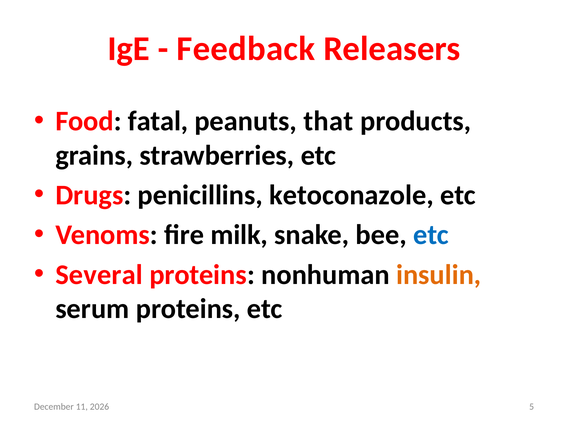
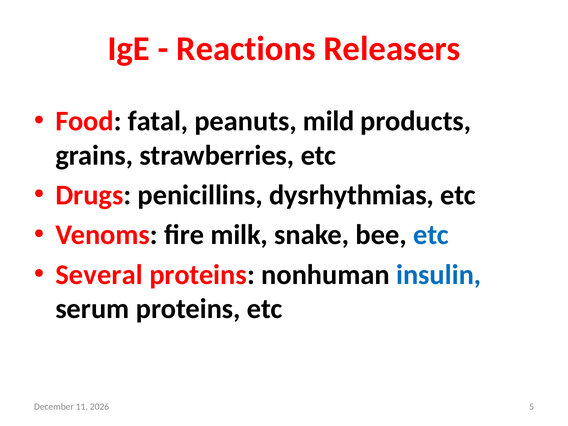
Feedback: Feedback -> Reactions (246, 49)
that: that -> mild (329, 121)
ketoconazole: ketoconazole -> dysrhythmias (352, 195)
insulin colour: orange -> blue (439, 275)
